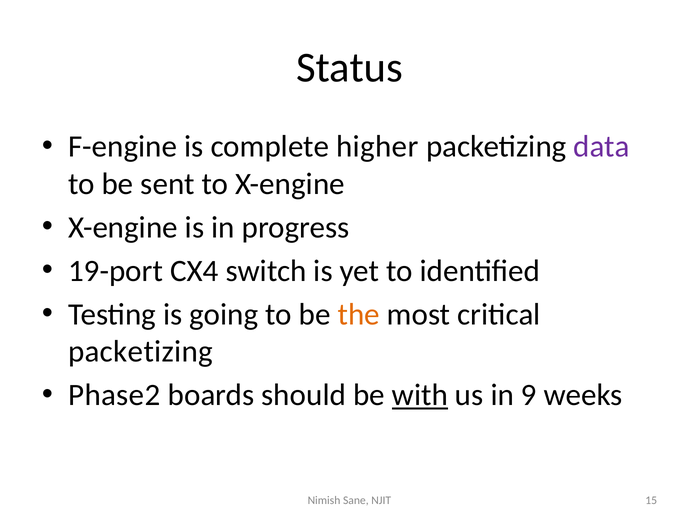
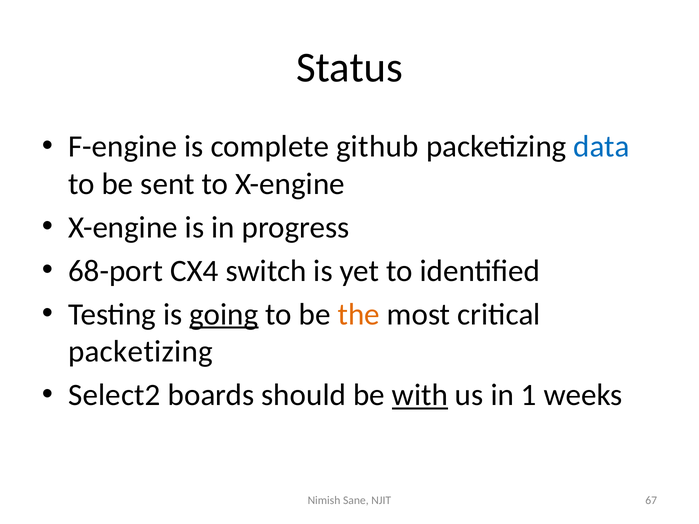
higher: higher -> github (377, 147)
data colour: purple -> blue (601, 147)
19-port: 19-port -> 68-port (116, 271)
going underline: none -> present (224, 314)
Phase2: Phase2 -> Select2 (114, 395)
9: 9 -> 1 (529, 395)
15: 15 -> 67 (651, 501)
